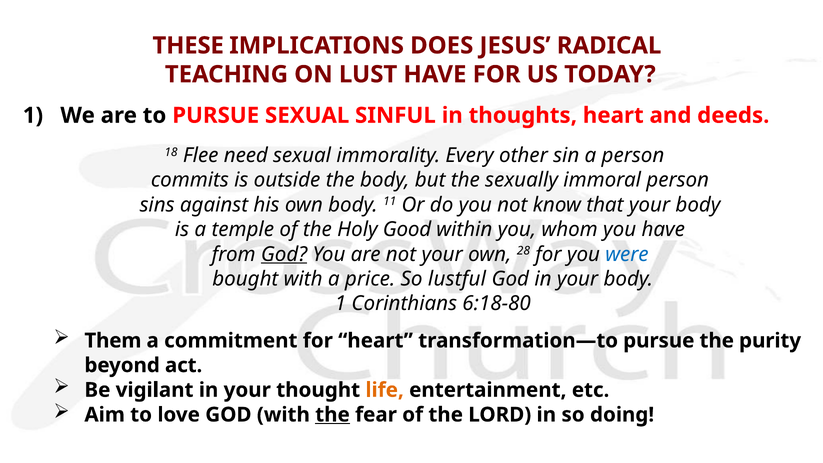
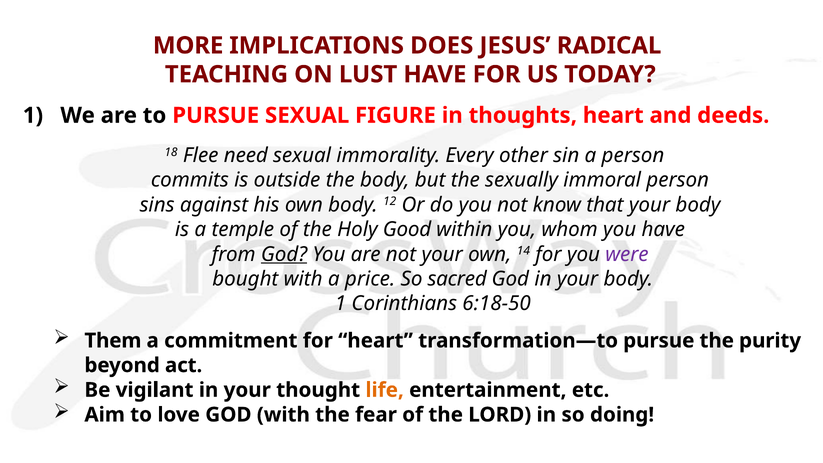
THESE: THESE -> MORE (188, 46)
SINFUL: SINFUL -> FIGURE (395, 115)
11: 11 -> 12 (390, 201)
28: 28 -> 14 (523, 251)
were colour: blue -> purple (627, 254)
lustful: lustful -> sacred (457, 279)
6:18-80: 6:18-80 -> 6:18-50 (497, 304)
the underline: present -> none (333, 415)
